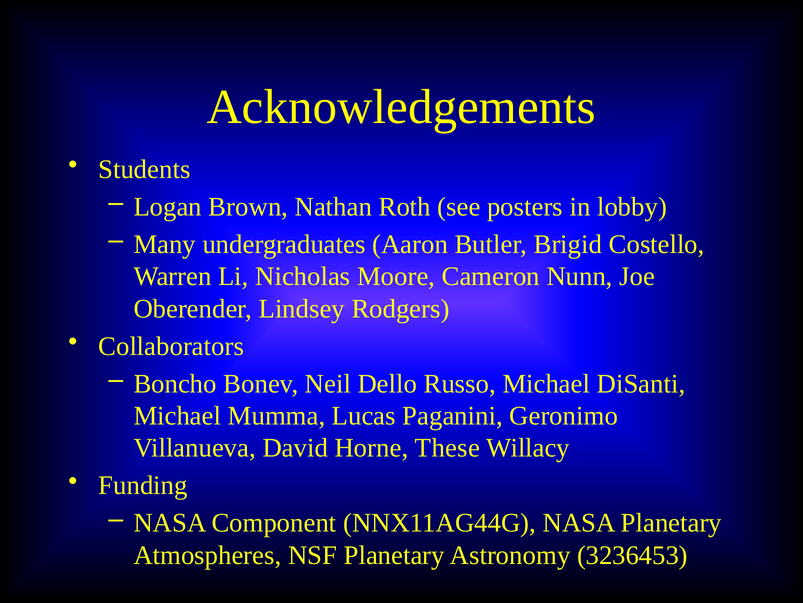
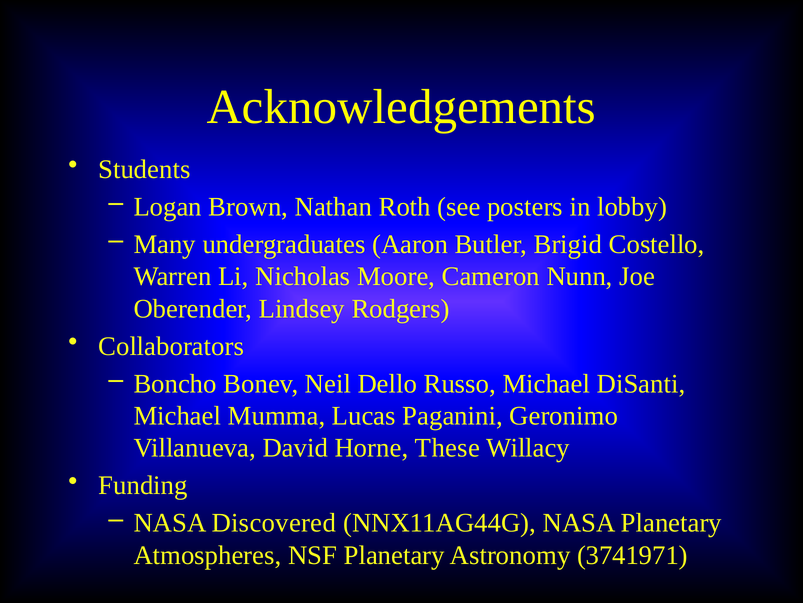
Component: Component -> Discovered (274, 522)
3236453: 3236453 -> 3741971 (632, 555)
